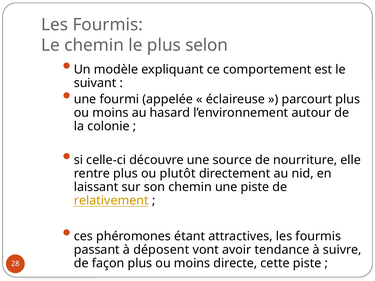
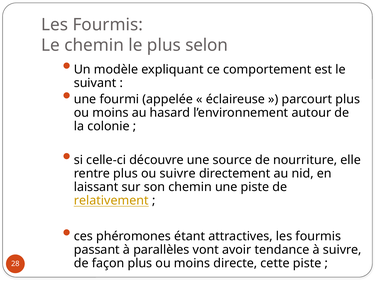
ou plutôt: plutôt -> suivre (178, 174)
déposent: déposent -> parallèles (161, 250)
